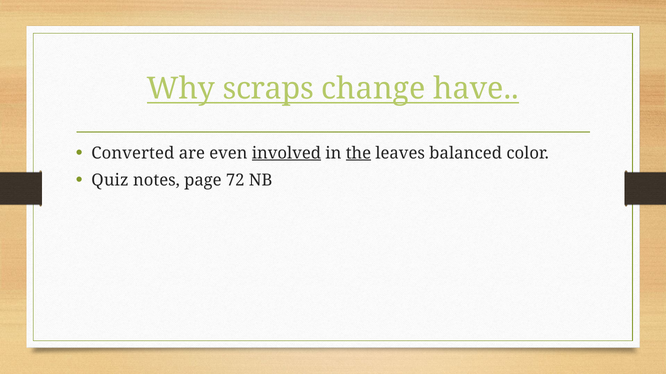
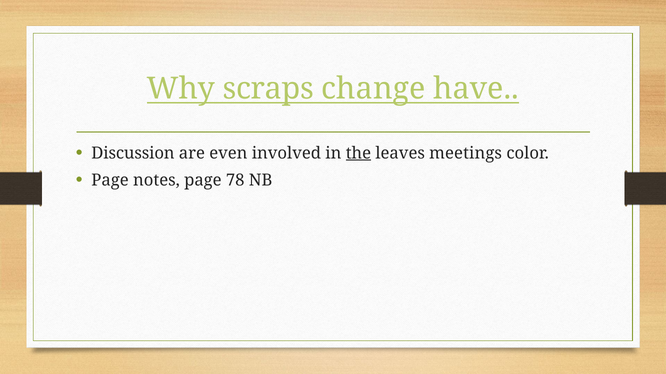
Converted: Converted -> Discussion (133, 153)
involved underline: present -> none (286, 153)
balanced: balanced -> meetings (466, 153)
Quiz: Quiz -> Page (110, 181)
72: 72 -> 78 (235, 181)
